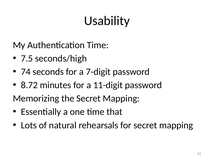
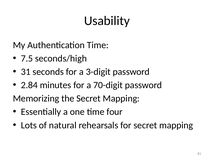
74: 74 -> 31 (26, 72)
7-digit: 7-digit -> 3-digit (98, 72)
8.72: 8.72 -> 2.84 (29, 85)
11-digit: 11-digit -> 70-digit (108, 85)
that: that -> four (115, 111)
